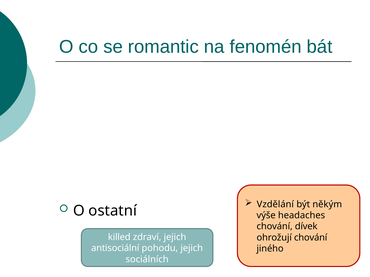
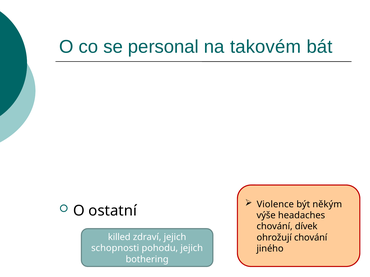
romantic: romantic -> personal (163, 47)
fenomén: fenomén -> takovém (266, 47)
Vzdělání: Vzdělání -> Violence (275, 205)
antisociální: antisociální -> schopnosti (115, 249)
sociálních: sociálních -> bothering (147, 260)
